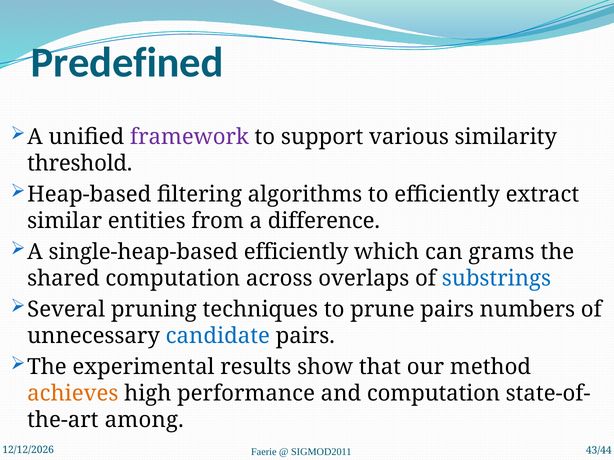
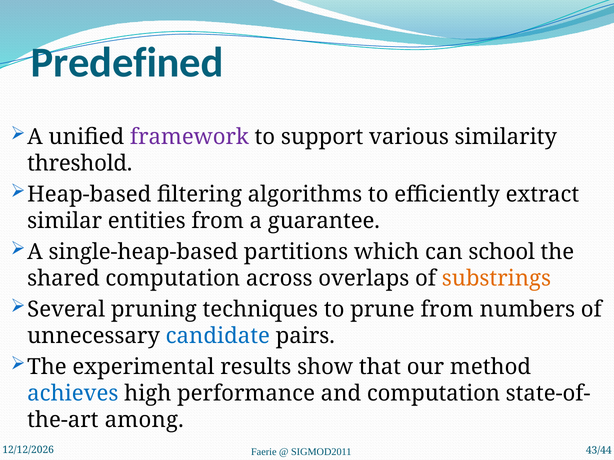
difference: difference -> guarantee (324, 221)
single-heap-based efficiently: efficiently -> partitions (296, 252)
grams: grams -> school (502, 252)
substrings colour: blue -> orange (496, 279)
prune pairs: pairs -> from (447, 310)
achieves colour: orange -> blue (73, 394)
